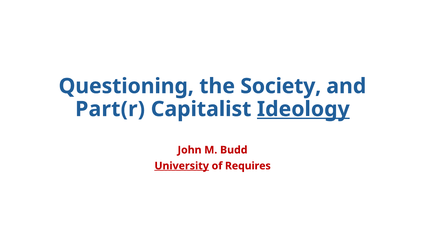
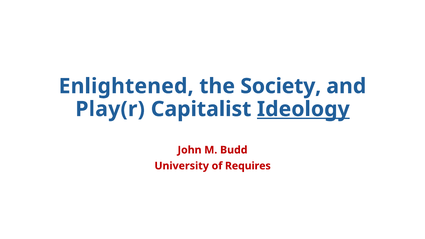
Questioning: Questioning -> Enlightened (126, 86)
Part(r: Part(r -> Play(r (110, 109)
University underline: present -> none (182, 166)
